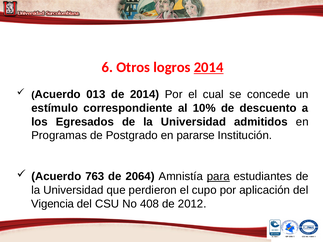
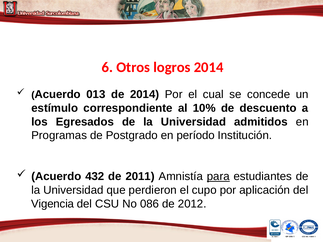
2014 underline: present -> none (209, 67)
pararse: pararse -> período (196, 136)
763: 763 -> 432 (95, 177)
2064: 2064 -> 2011 (140, 177)
408: 408 -> 086 (150, 204)
